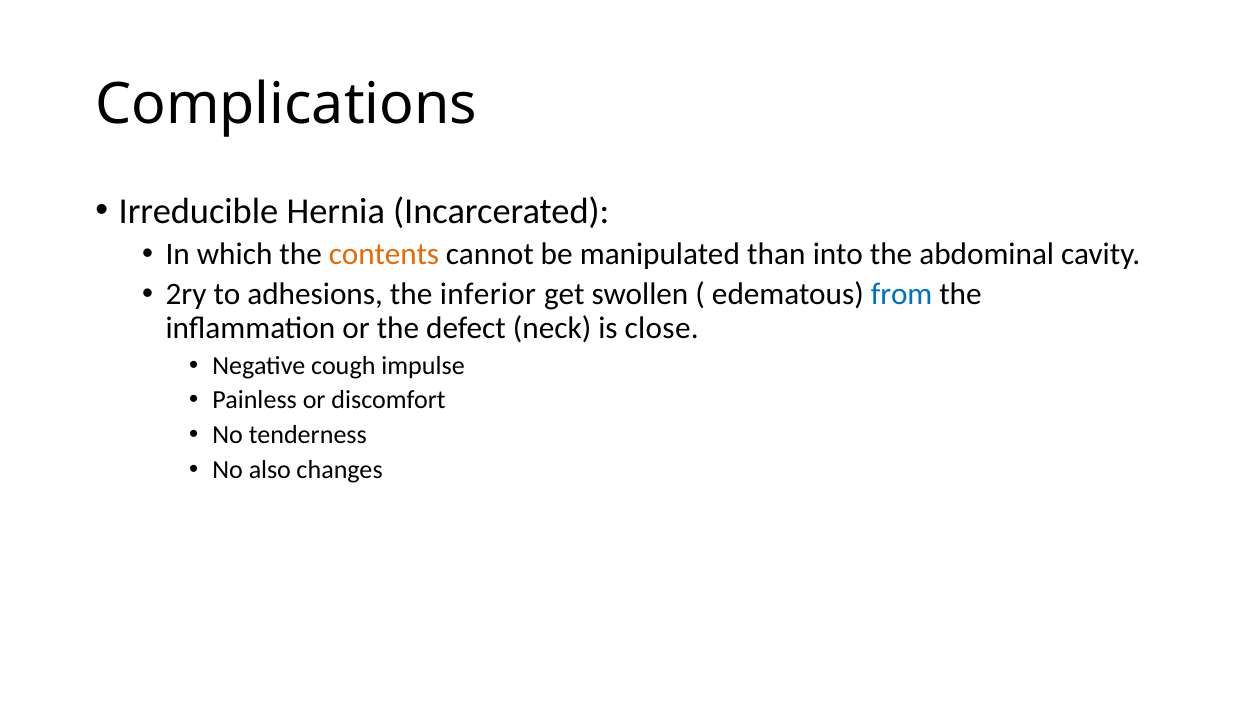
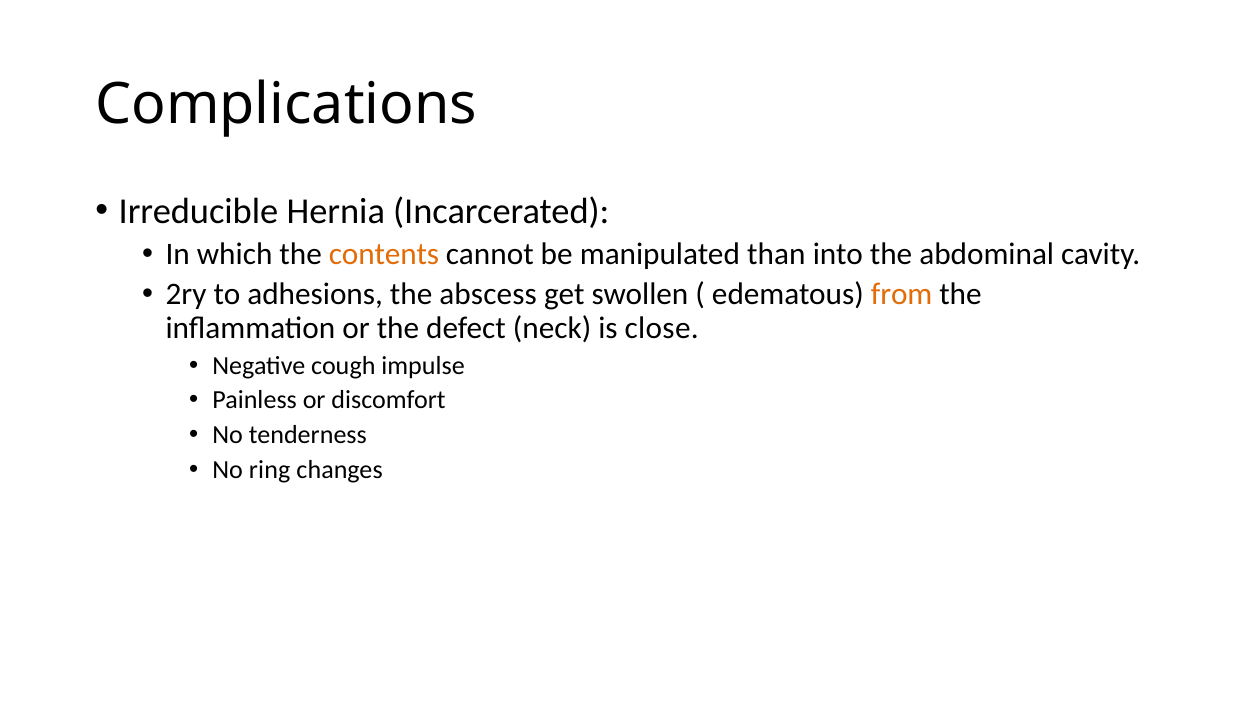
inferior: inferior -> abscess (488, 295)
from colour: blue -> orange (902, 295)
also: also -> ring (270, 470)
